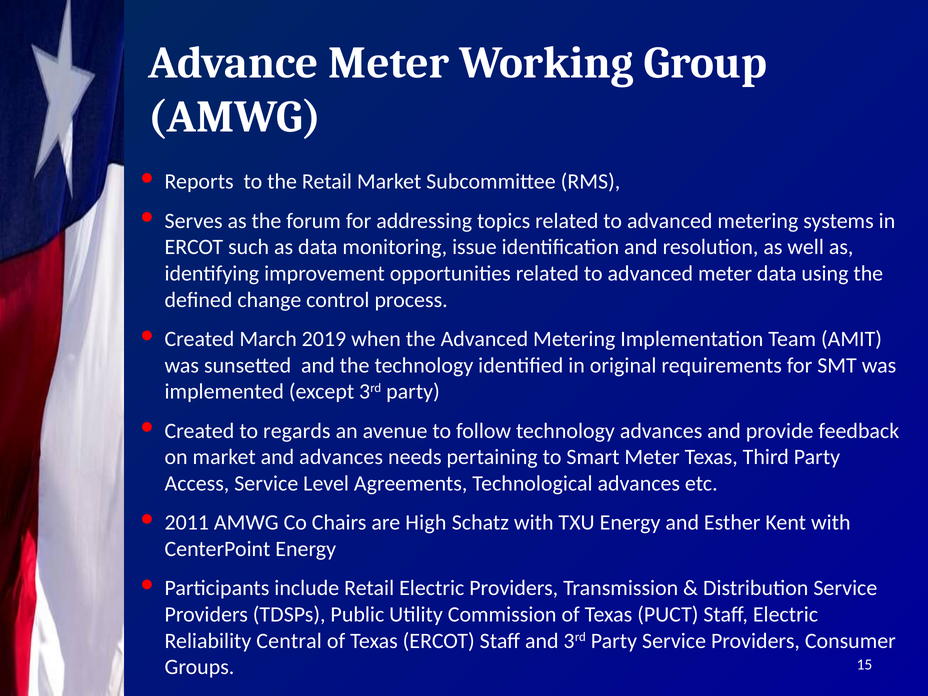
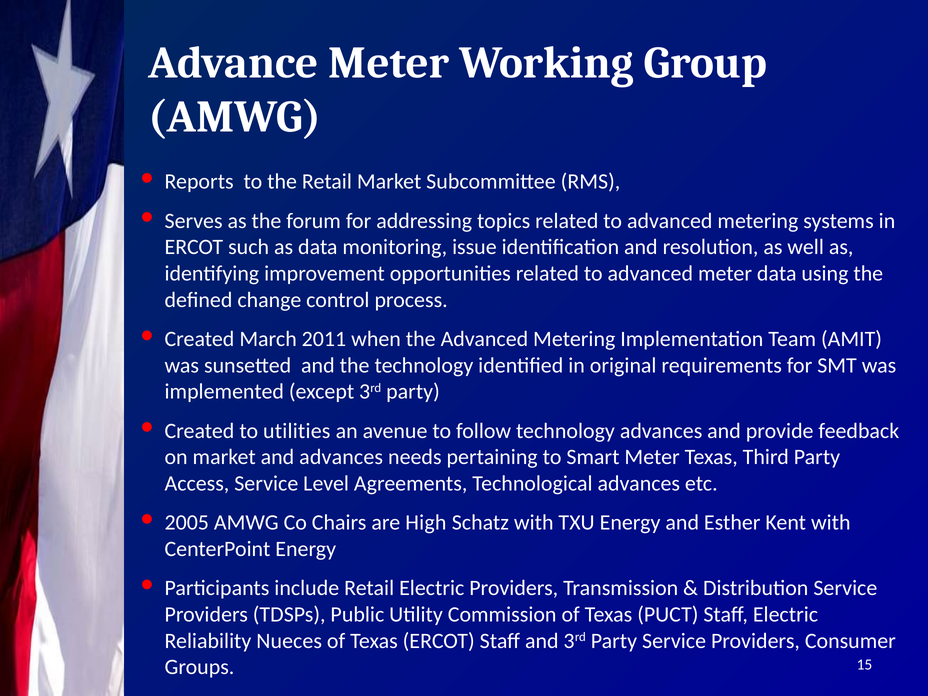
2019: 2019 -> 2011 (324, 339)
regards: regards -> utilities (297, 431)
2011: 2011 -> 2005 (187, 523)
Central: Central -> Nueces (289, 641)
